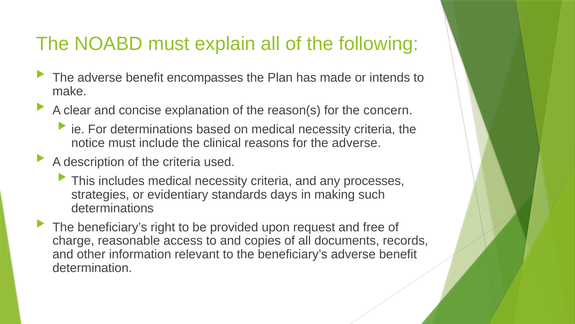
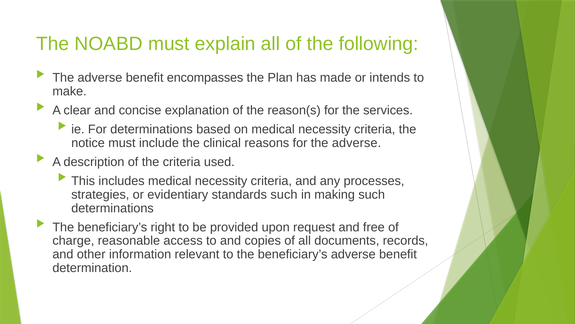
concern: concern -> services (388, 110)
standards days: days -> such (284, 194)
